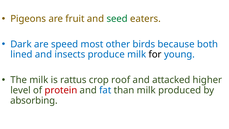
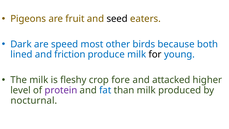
seed colour: green -> black (117, 19)
insects: insects -> friction (70, 54)
rattus: rattus -> fleshy (73, 80)
roof: roof -> fore (121, 80)
protein colour: red -> purple (61, 90)
absorbing: absorbing -> nocturnal (34, 100)
